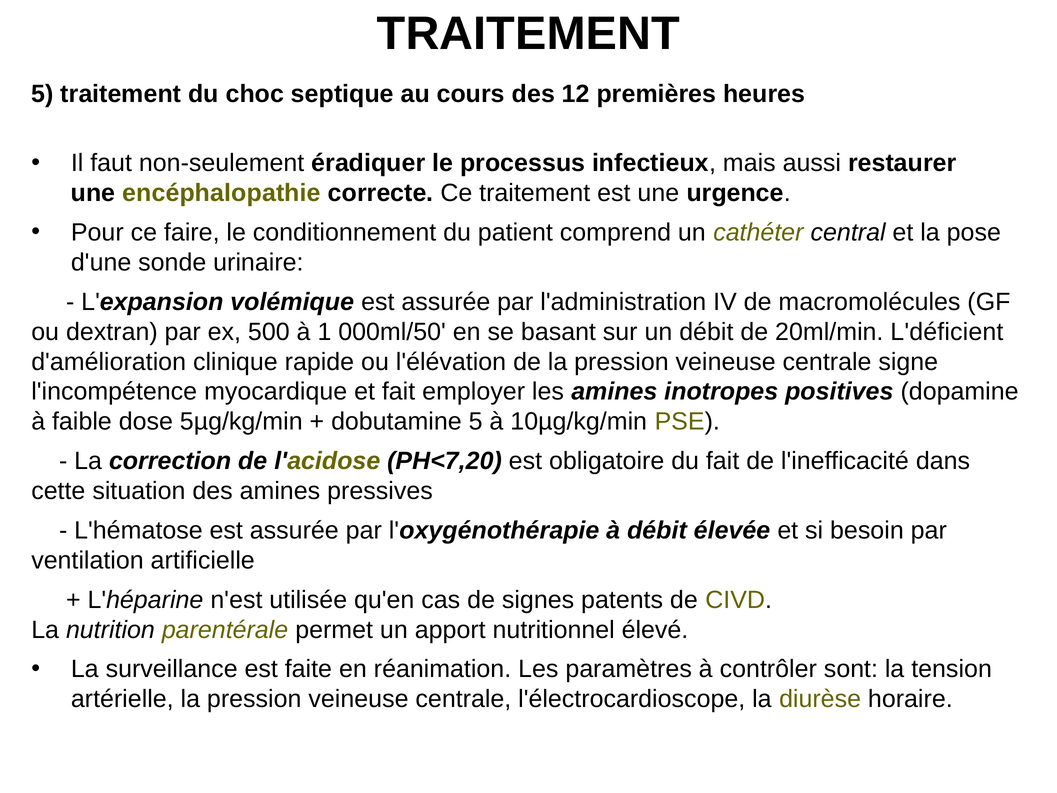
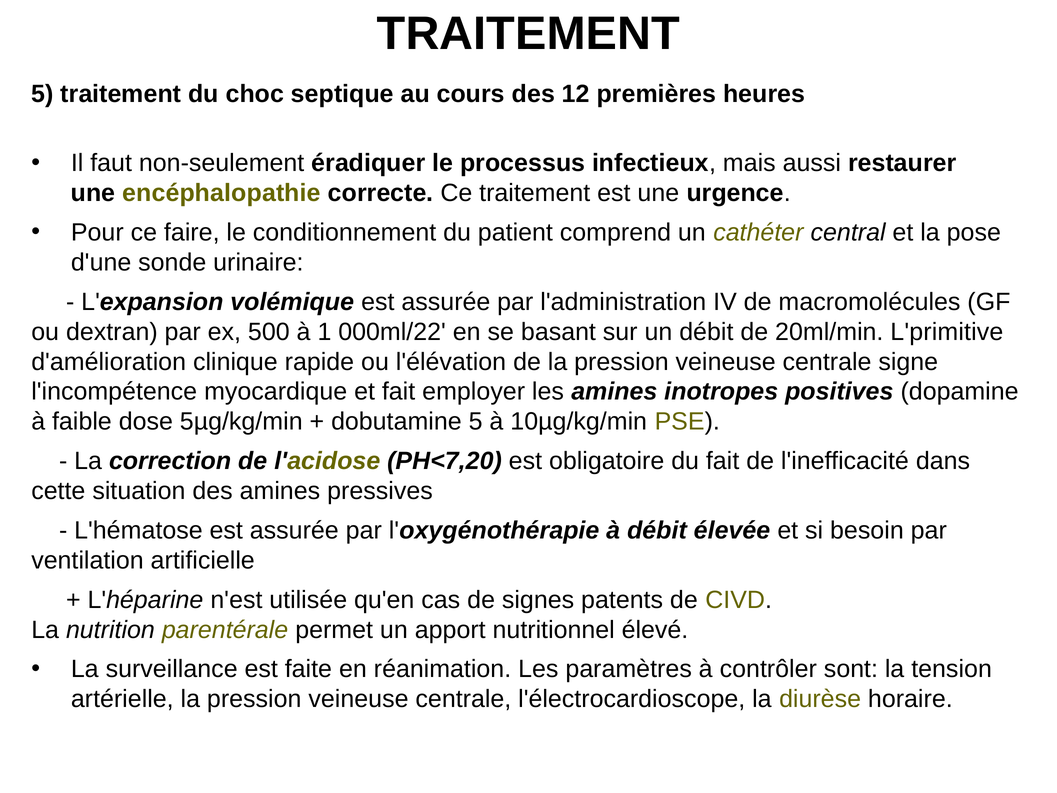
000ml/50: 000ml/50 -> 000ml/22 (392, 332)
L'déficient: L'déficient -> L'primitive (947, 332)
